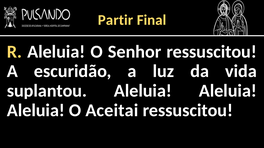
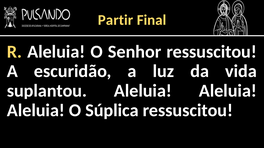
Aceitai: Aceitai -> Súplica (112, 111)
